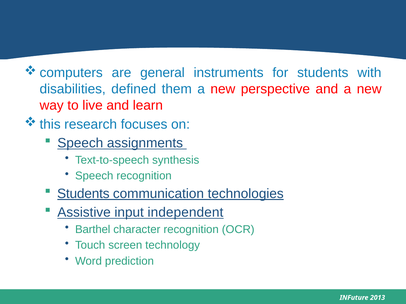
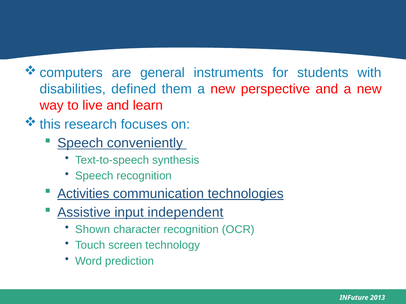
assignments: assignments -> conveniently (145, 143)
Students: Students -> Activities (83, 194)
Barthel: Barthel -> Shown (93, 230)
